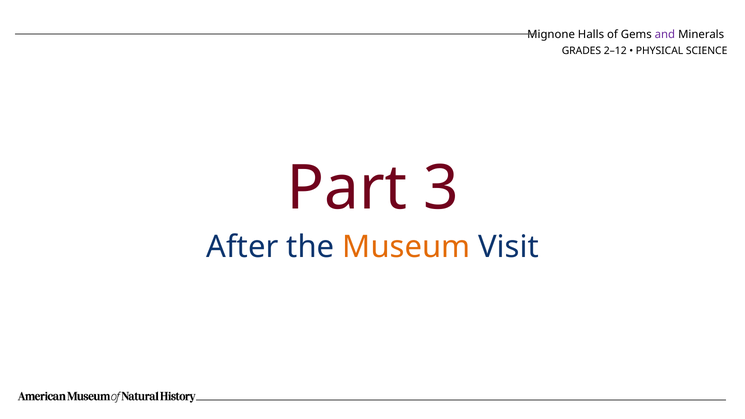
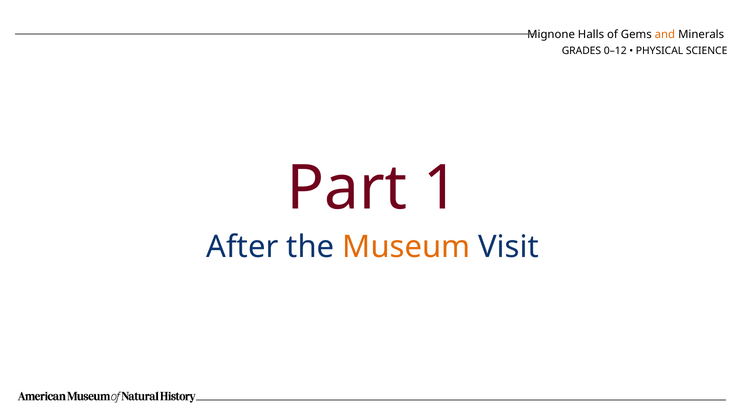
and colour: purple -> orange (665, 35)
2–12: 2–12 -> 0–12 (615, 51)
3: 3 -> 1 (441, 188)
